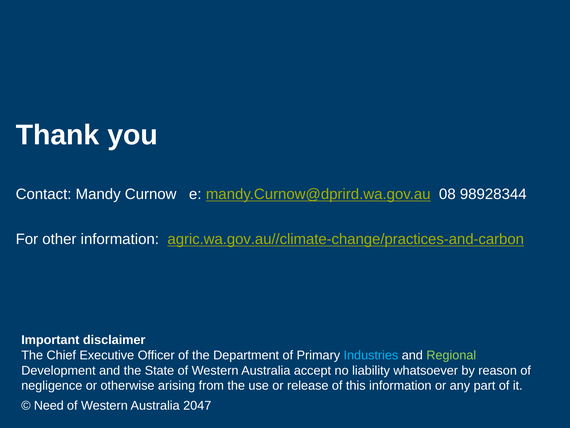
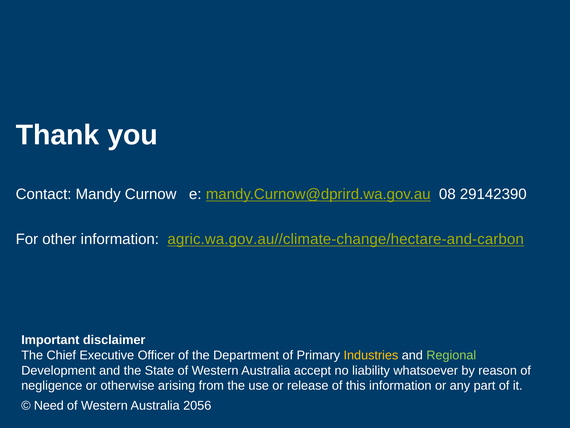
98928344: 98928344 -> 29142390 (493, 194)
agric.wa.gov.au//climate-change/practices-and-carbon: agric.wa.gov.au//climate-change/practices-and-carbon -> agric.wa.gov.au//climate-change/hectare-and-carbon (346, 239)
Industries colour: light blue -> yellow (371, 355)
2047: 2047 -> 2056 (197, 405)
